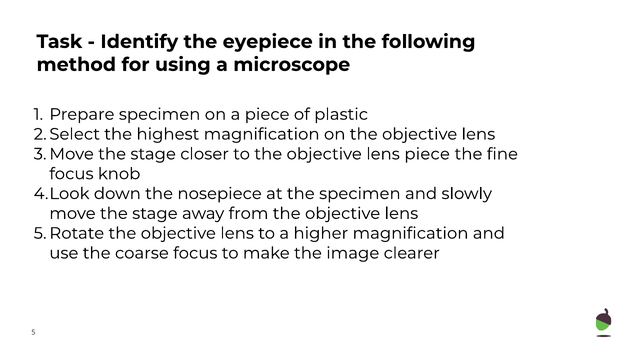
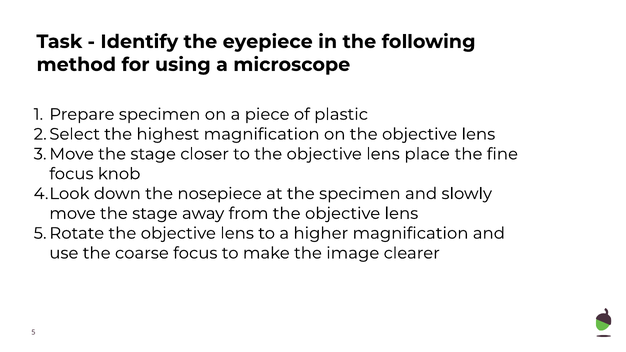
lens piece: piece -> place (427, 154)
